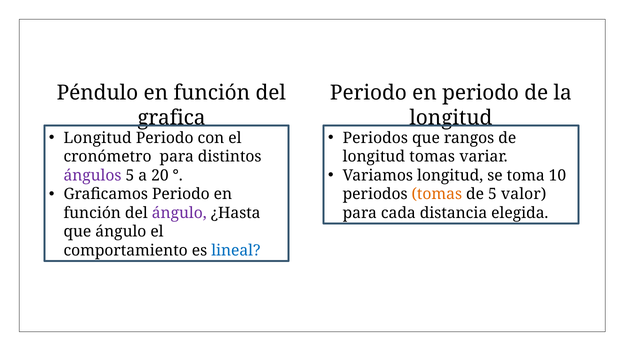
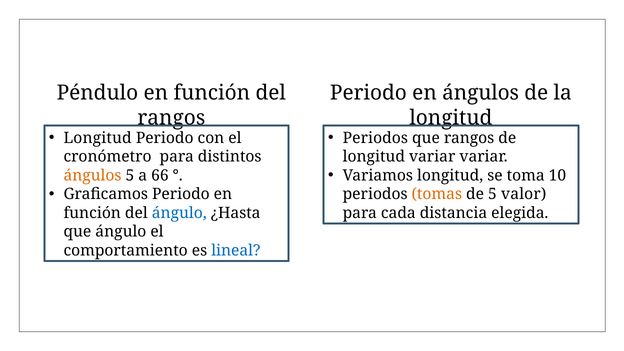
en periodo: periodo -> ángulos (481, 93)
grafica: grafica -> rangos (171, 118)
longitud tomas: tomas -> variar (432, 157)
ángulos colour: purple -> orange (92, 176)
20: 20 -> 66 (160, 176)
ángulo colour: purple -> blue (179, 213)
